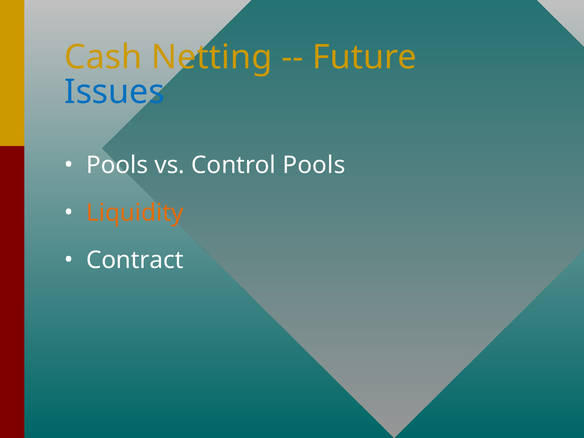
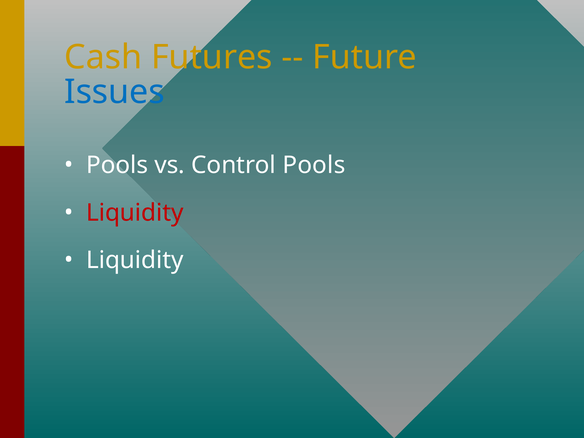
Netting: Netting -> Futures (212, 57)
Liquidity colour: orange -> red (135, 213)
Contract: Contract -> Liquidity (135, 260)
